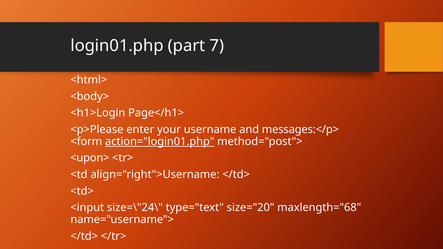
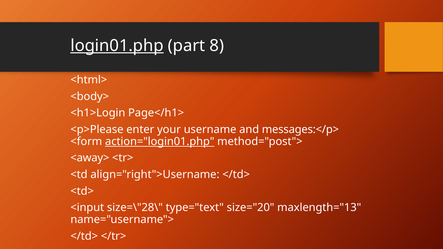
login01.php underline: none -> present (117, 46)
7: 7 -> 8 (217, 46)
<upon>: <upon> -> <away> (90, 158)
size=\"24\: size=\"24\ -> size=\"28\ (135, 208)
maxlength="68: maxlength="68 -> maxlength="13 (319, 208)
